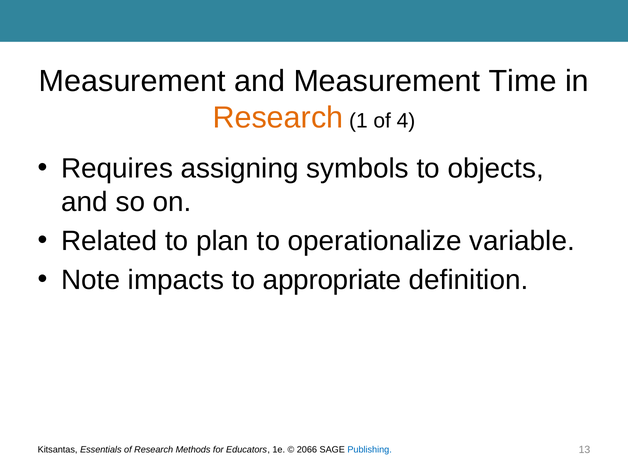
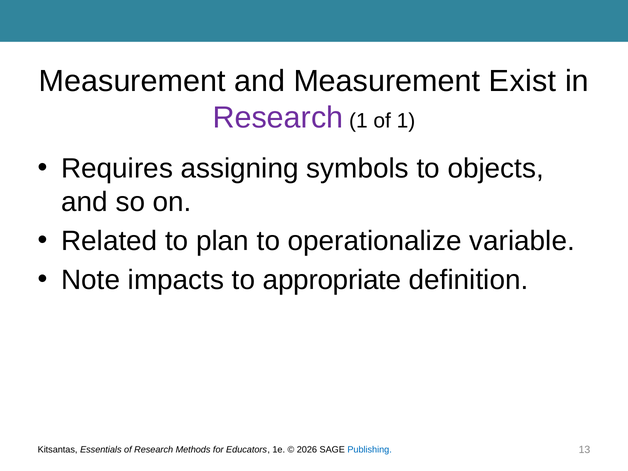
Time: Time -> Exist (523, 81)
Research colour: orange -> purple (278, 118)
of 4: 4 -> 1 (406, 121)
2066: 2066 -> 2026 (307, 450)
